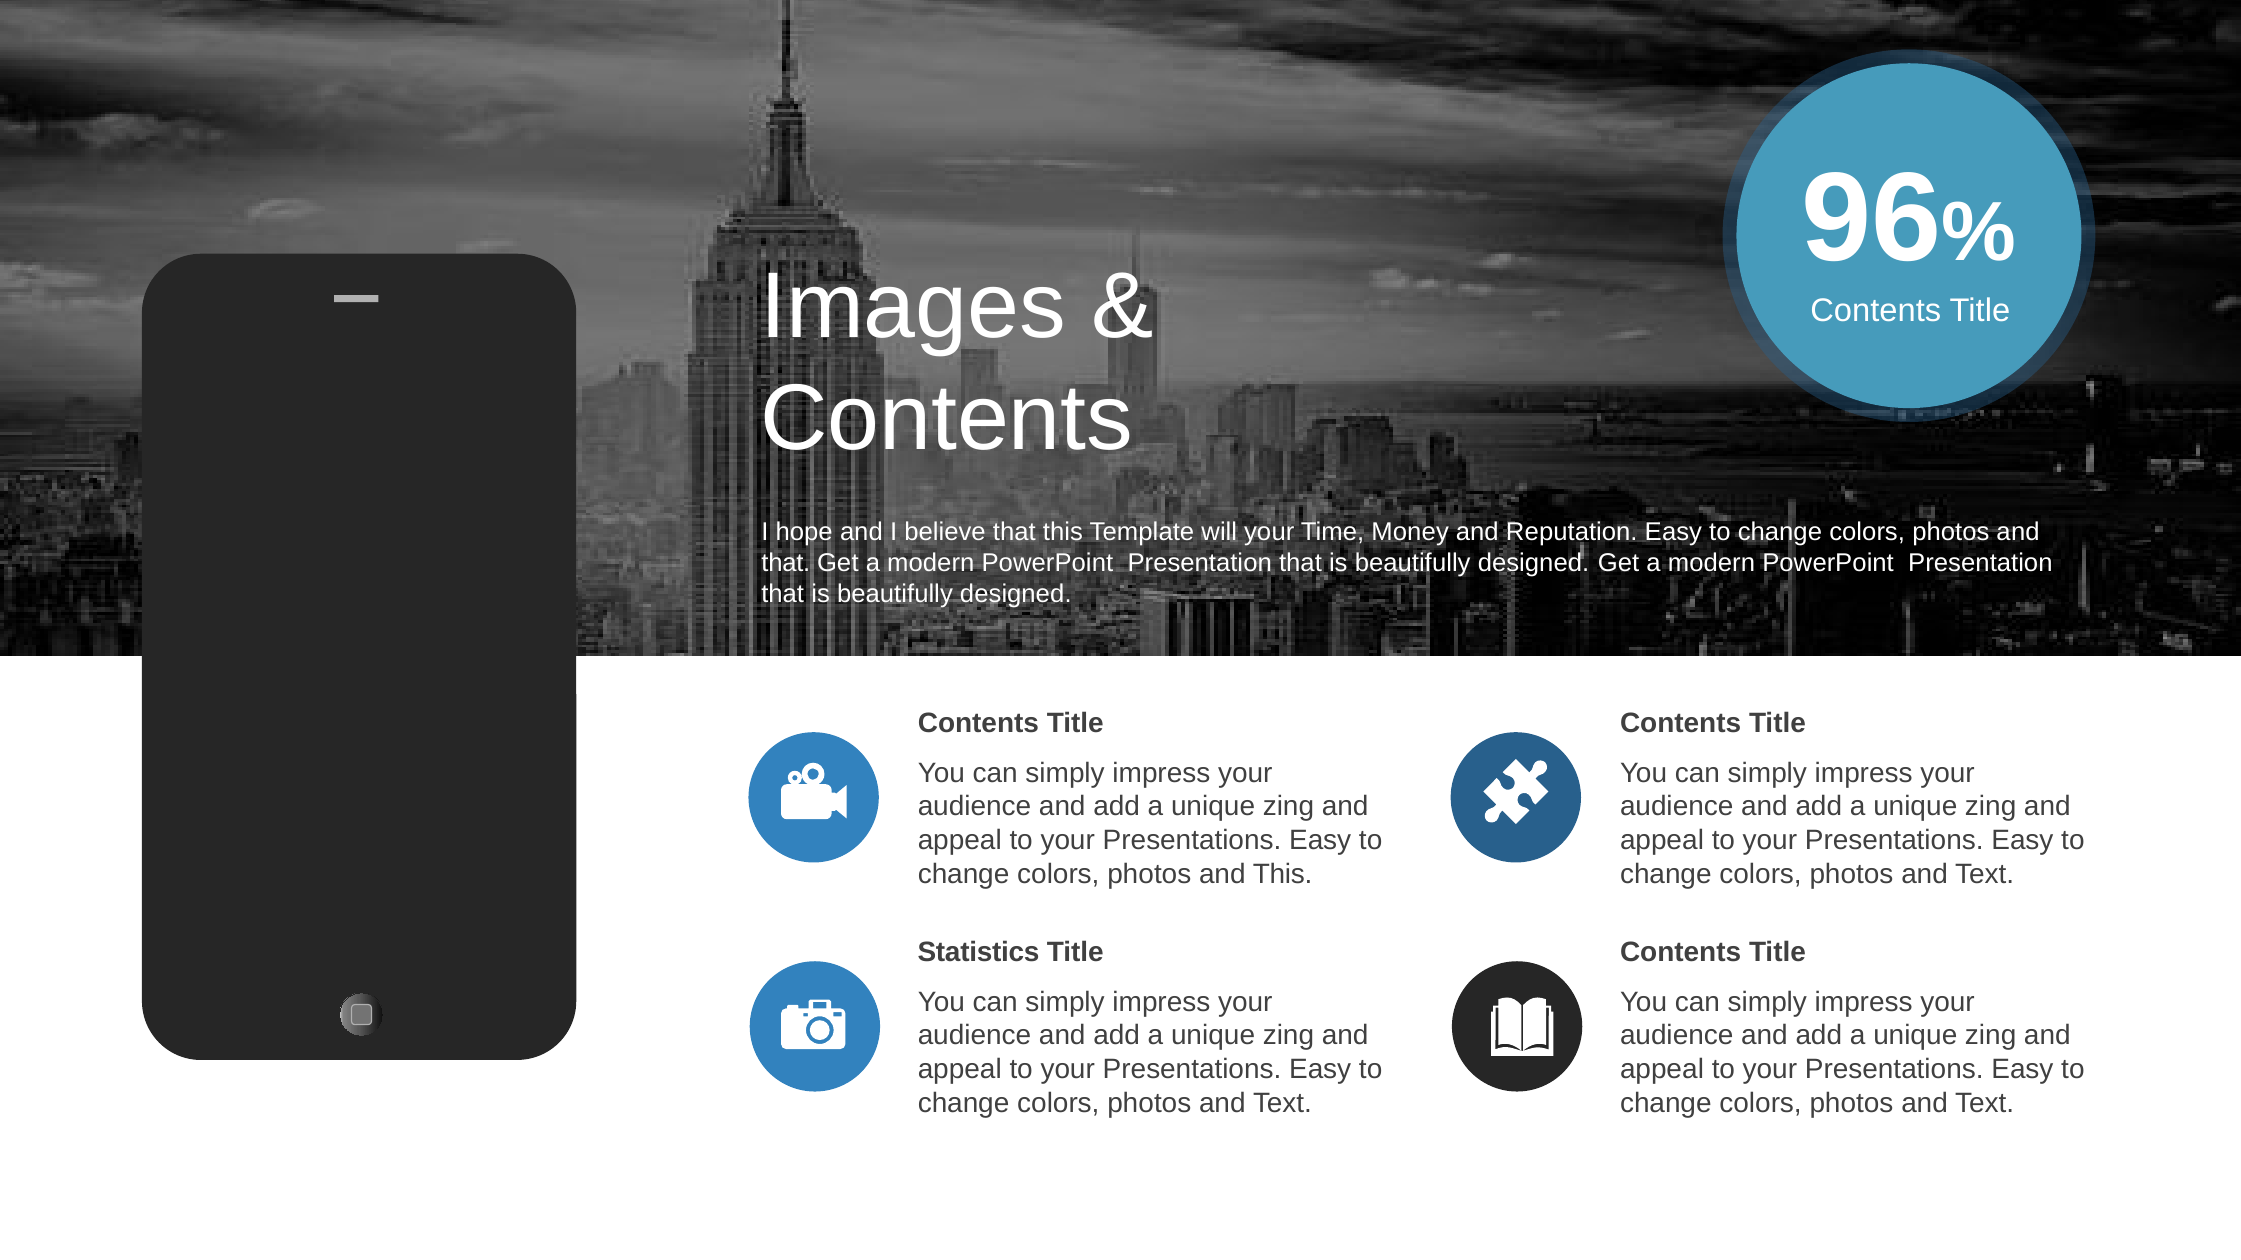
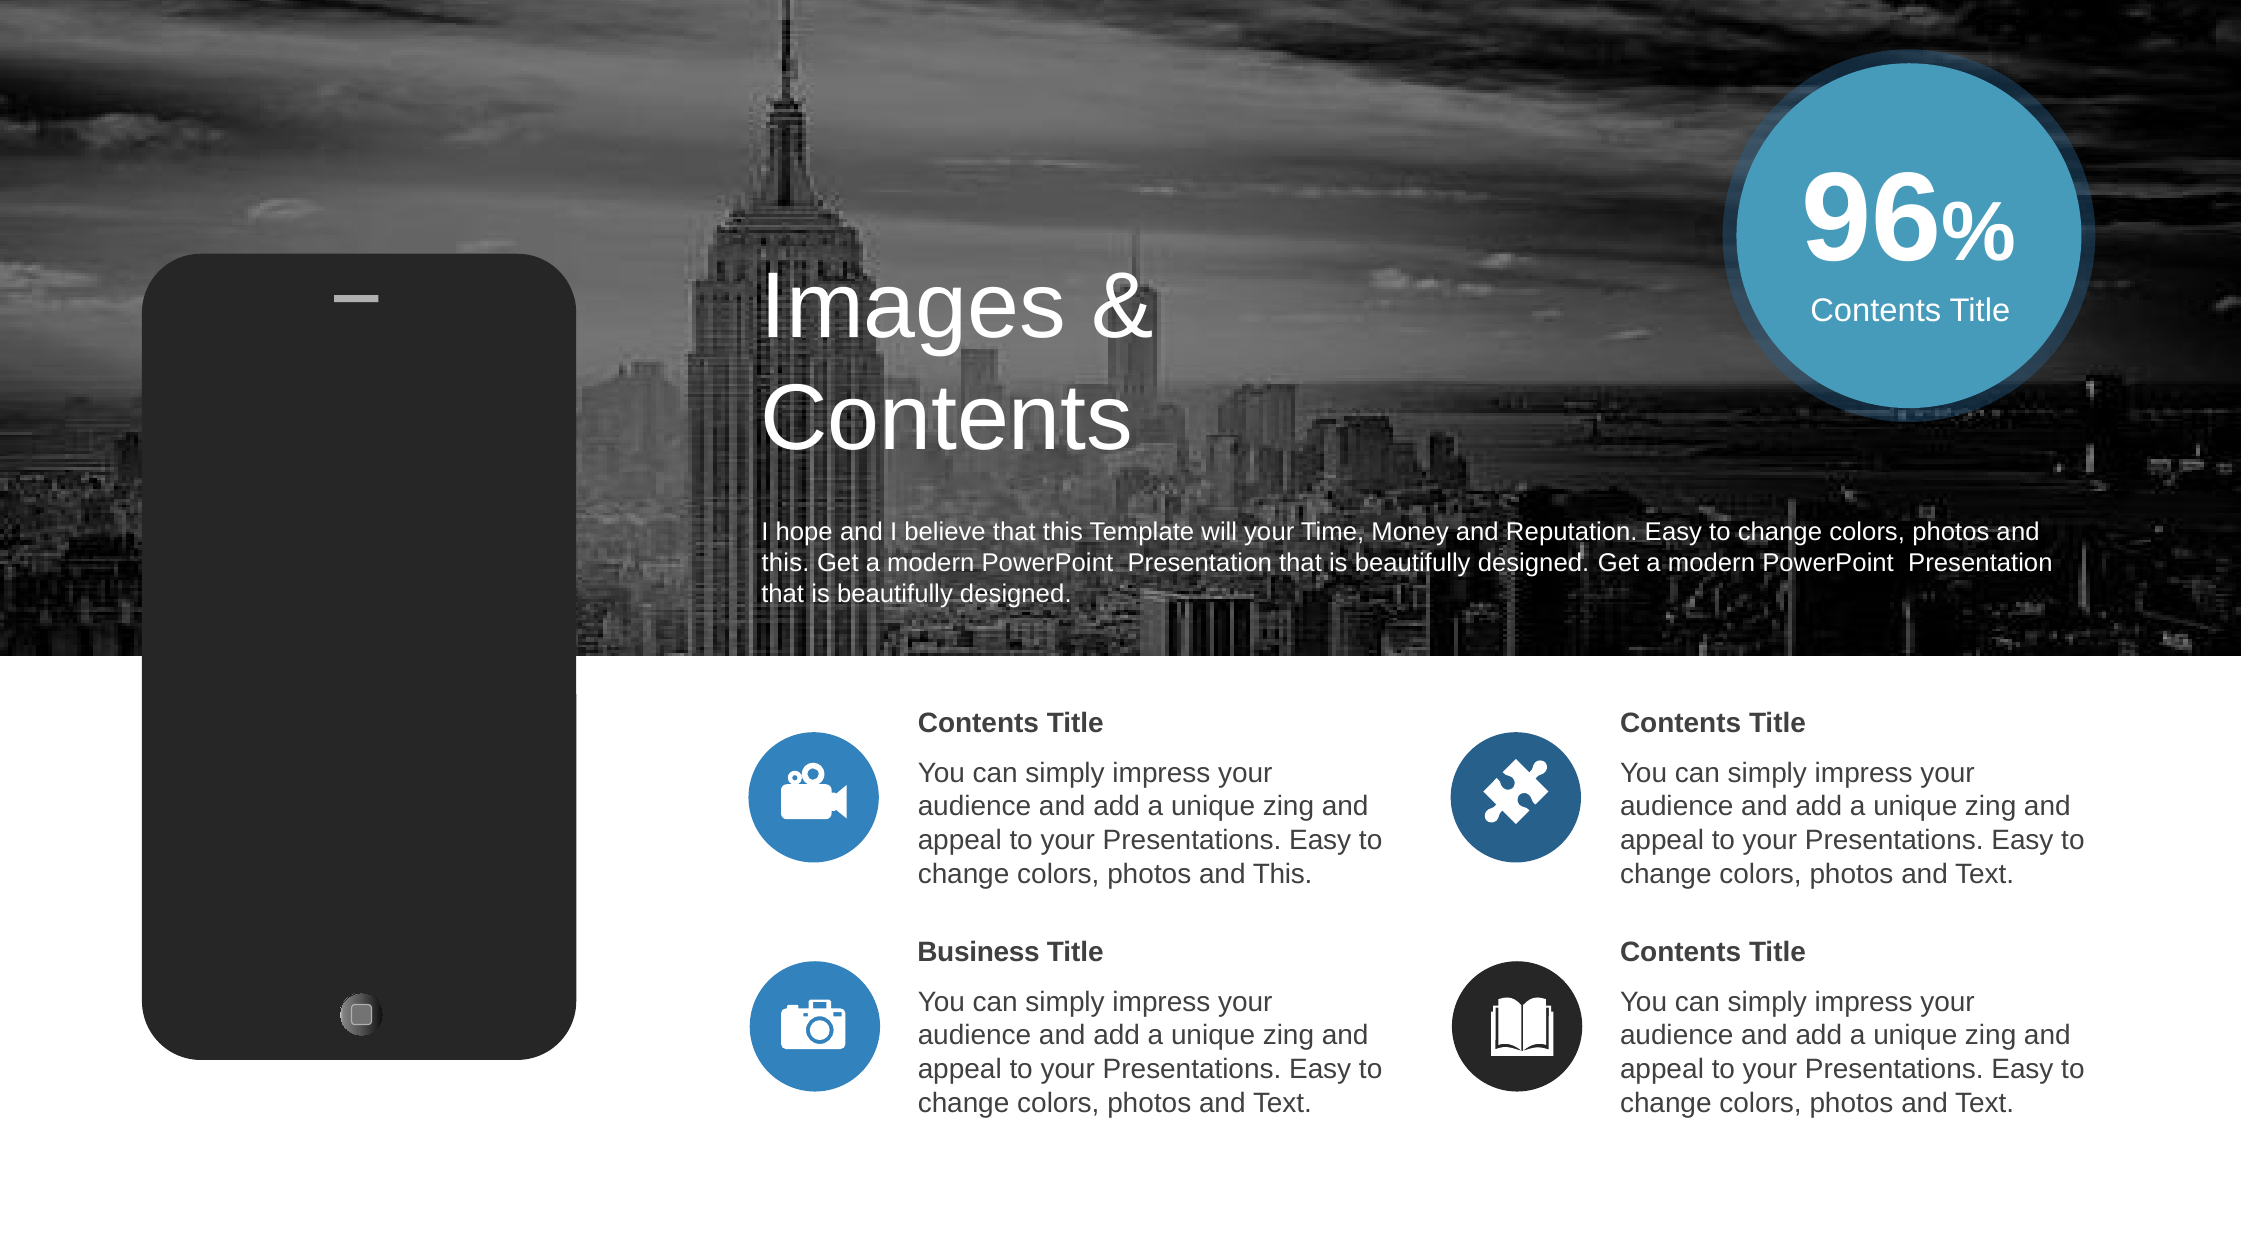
that: that -> this (786, 563)
Statistics: Statistics -> Business (979, 952)
